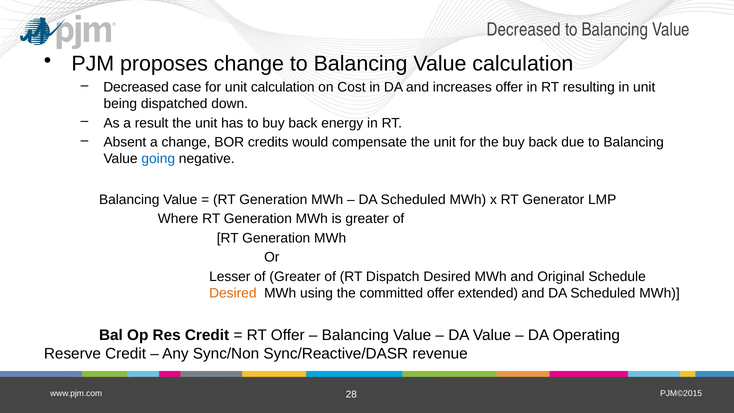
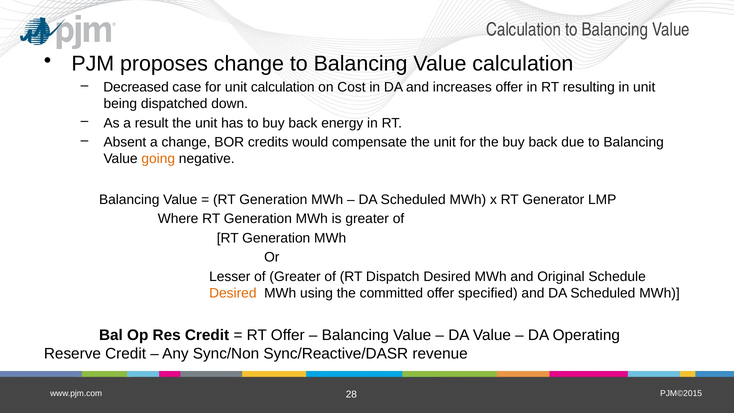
Decreased: Decreased -> Calculation (524, 30)
going colour: blue -> orange (158, 159)
extended: extended -> specified (488, 293)
